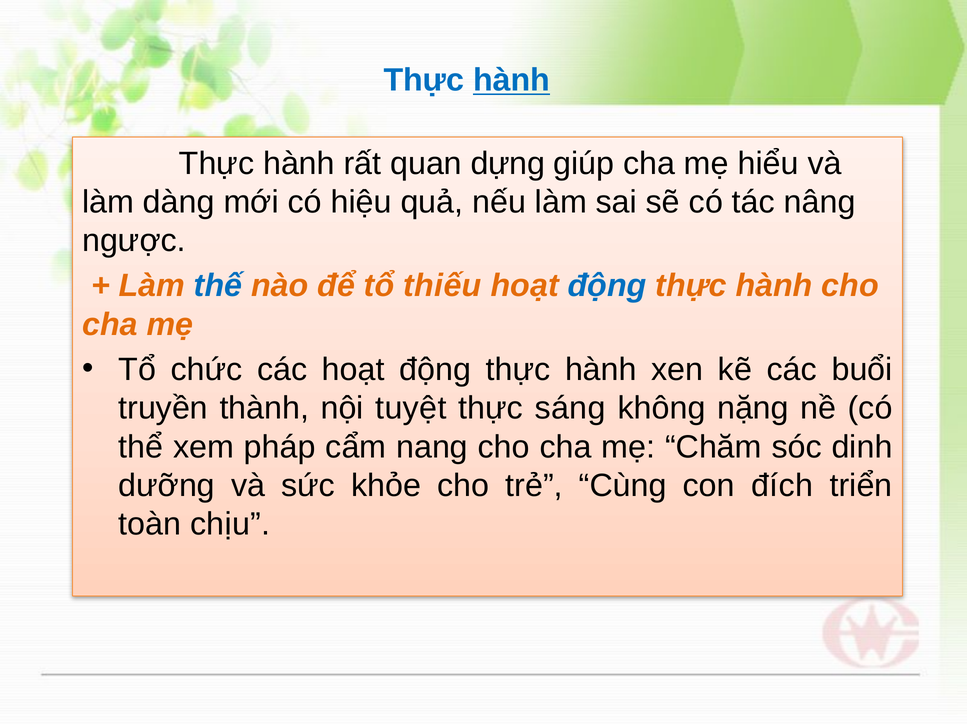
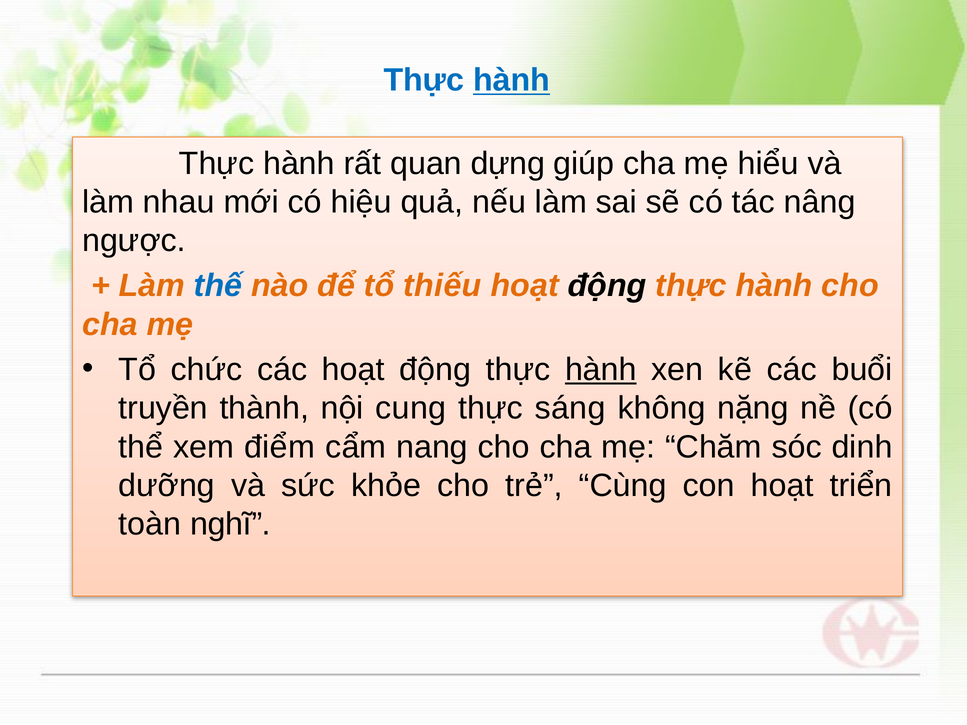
dàng: dàng -> nhau (179, 202)
động colour: blue -> black (607, 286)
hành underline: none -> present (601, 370)
tuyệt: tuyệt -> cung (411, 408)
pháp: pháp -> điểm (280, 447)
con đích: đích -> hoạt (782, 486)
chịu: chịu -> nghĩ (230, 524)
